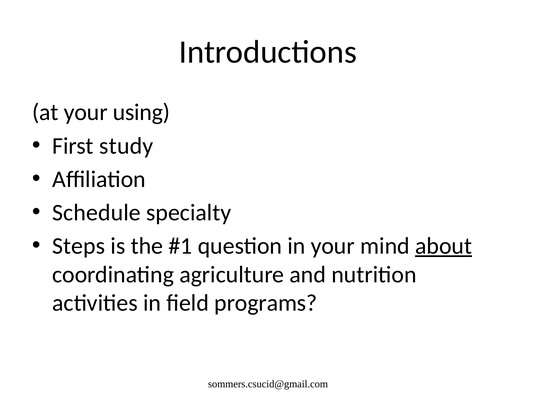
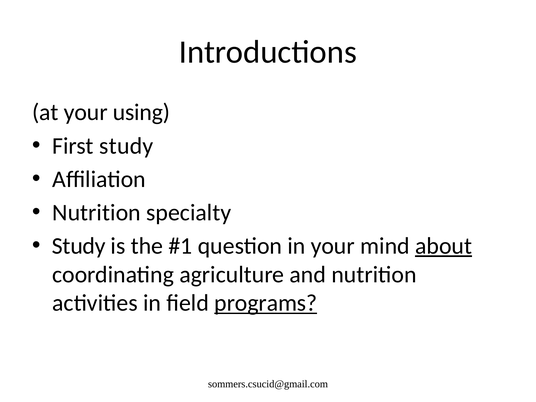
Schedule: Schedule -> Nutrition (97, 213)
Steps: Steps -> Study (79, 246)
programs underline: none -> present (266, 303)
